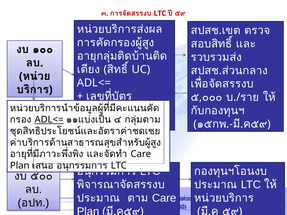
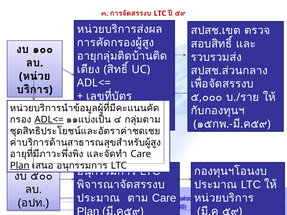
Plan underline: none -> present (20, 166)
